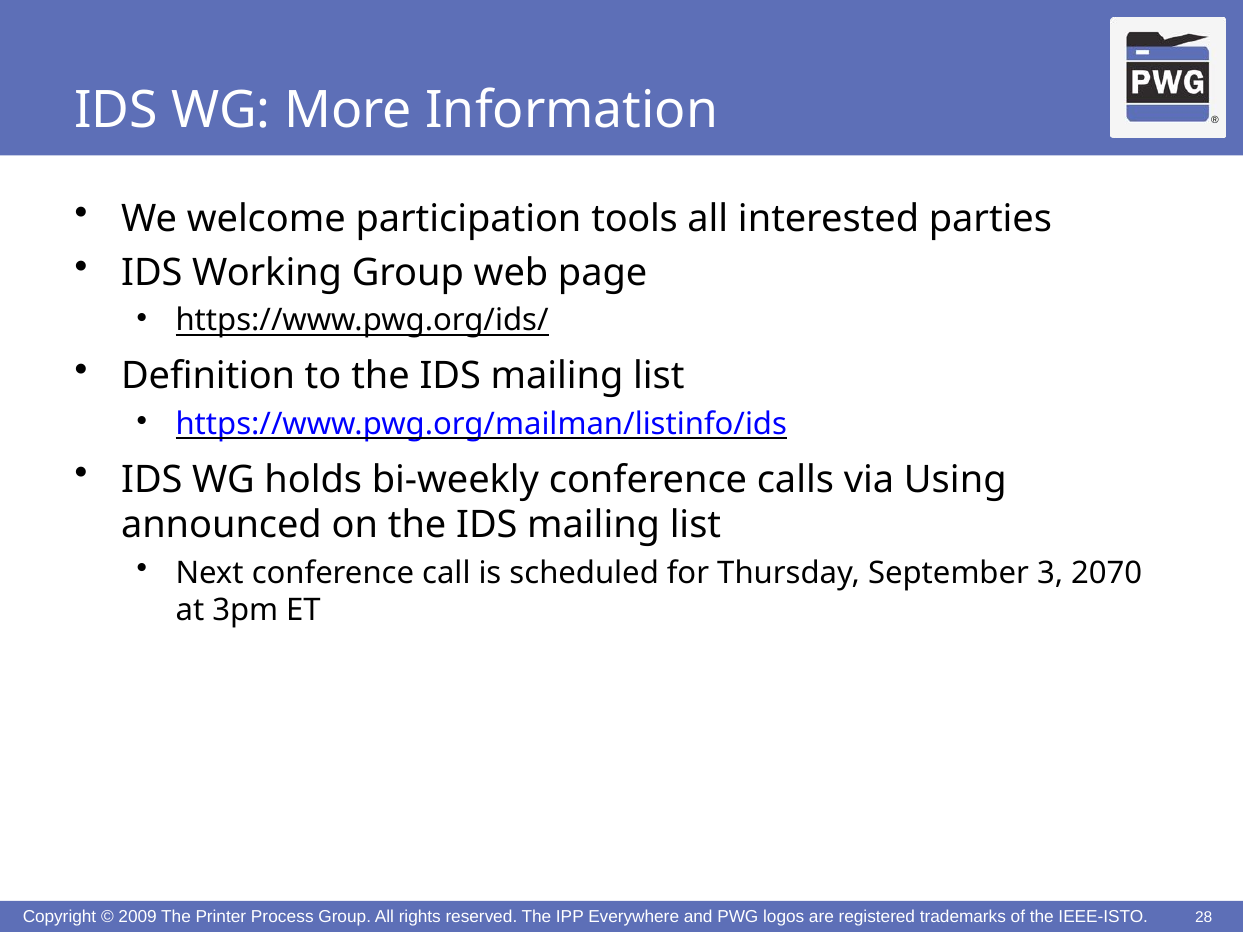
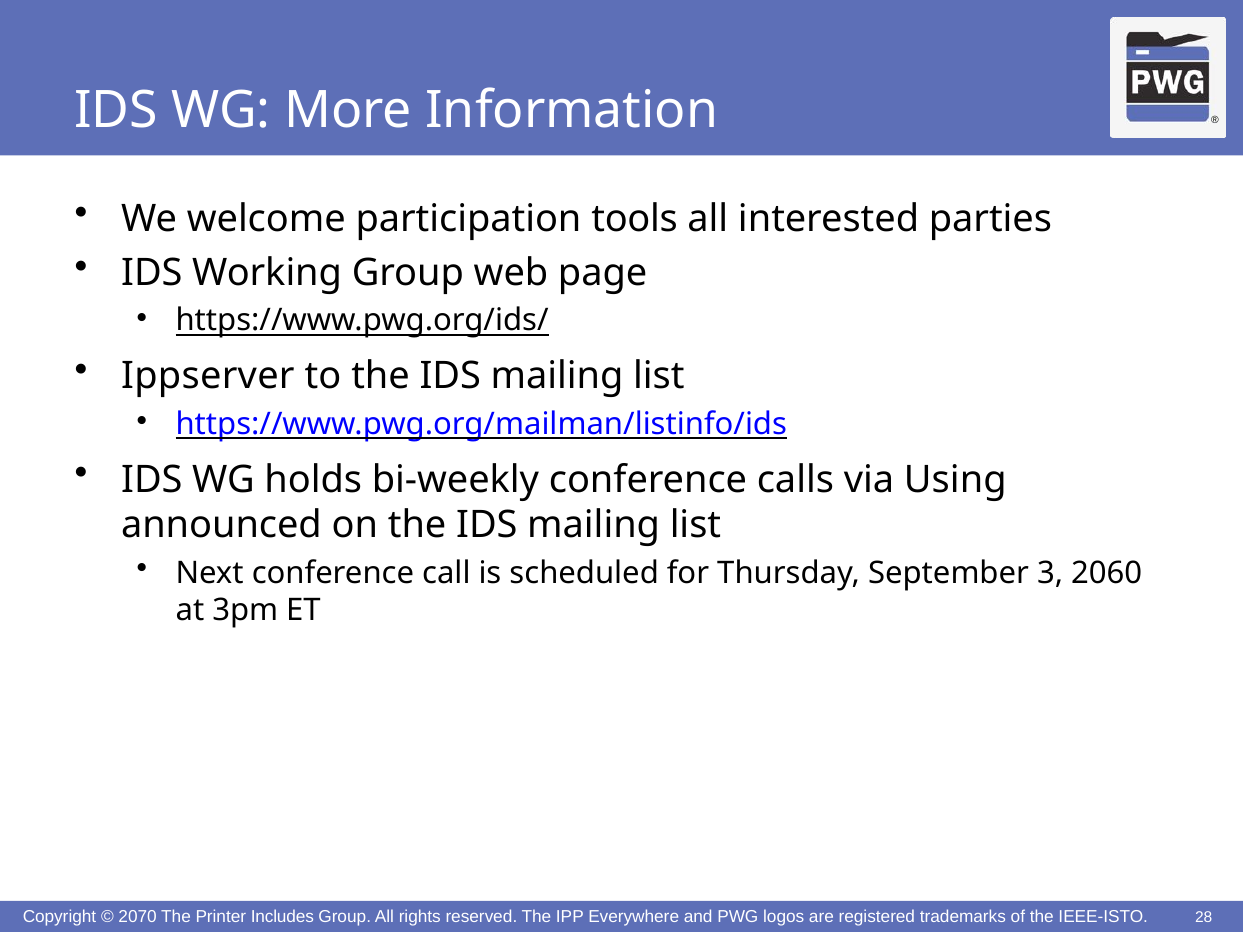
Definition: Definition -> Ippserver (208, 376)
2070: 2070 -> 2060 (1107, 573)
2009: 2009 -> 2070 (138, 917)
Process: Process -> Includes (282, 917)
